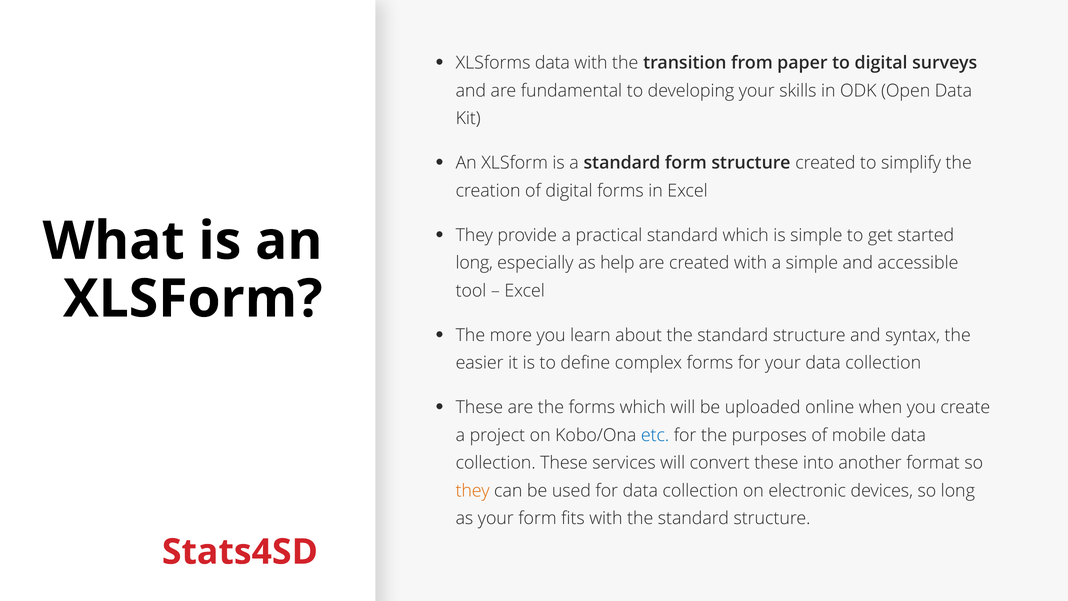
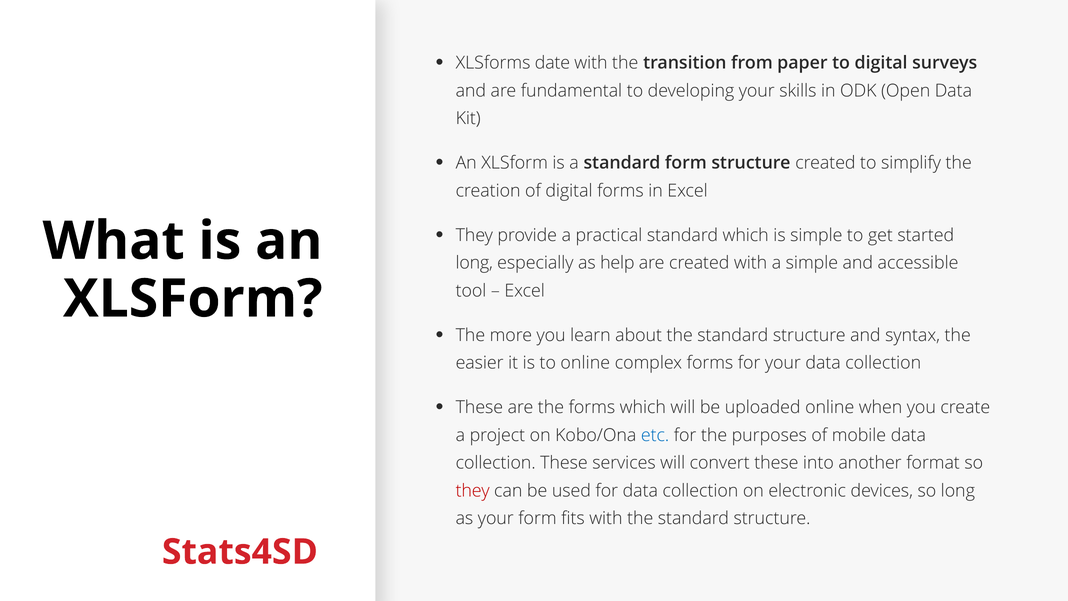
XLSforms data: data -> date (552, 63)
to define: define -> online (585, 363)
they colour: orange -> red (473, 491)
